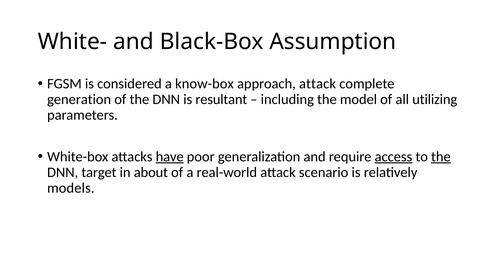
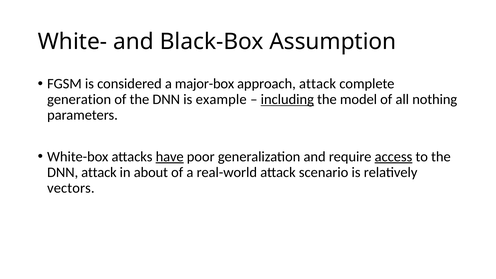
know-box: know-box -> major-box (205, 84)
resultant: resultant -> example (221, 99)
including underline: none -> present (287, 99)
utilizing: utilizing -> nothing (435, 99)
the underline: present -> none (441, 157)
DNN target: target -> attack (99, 172)
models: models -> vectors (71, 188)
